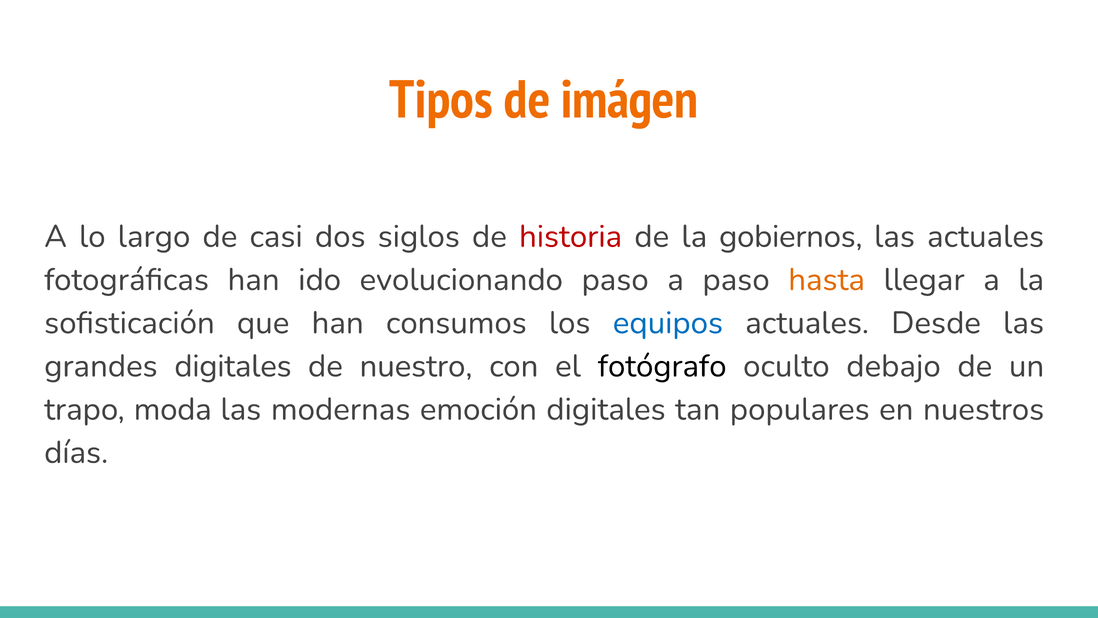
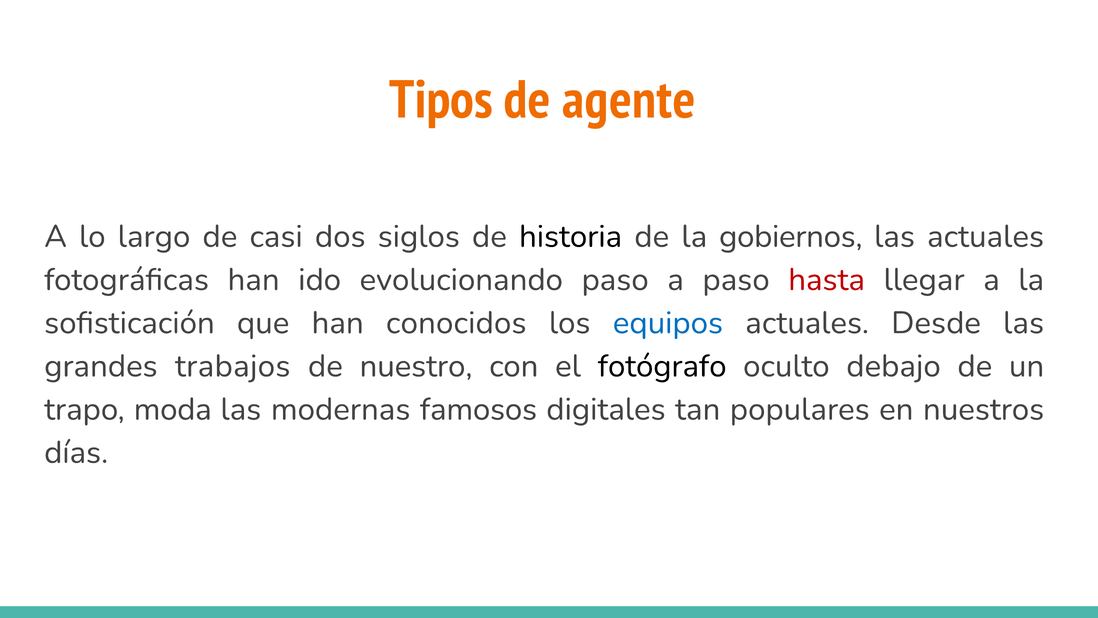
imágen: imágen -> agente (629, 100)
historia colour: red -> black (571, 236)
hasta colour: orange -> red (827, 280)
consumos: consumos -> conocidos (456, 323)
grandes digitales: digitales -> trabajos (233, 366)
emoción: emoción -> famosos (478, 409)
